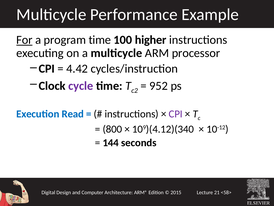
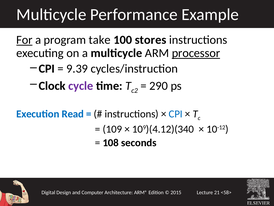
program time: time -> take (100, 40)
higher: higher -> stores (151, 40)
processor underline: none -> present (196, 53)
4.42: 4.42 -> 9.39 (77, 69)
952: 952 -> 290 (159, 86)
CPI colour: purple -> blue (176, 114)
800: 800 -> 109 (112, 129)
144: 144 -> 108 (111, 142)
